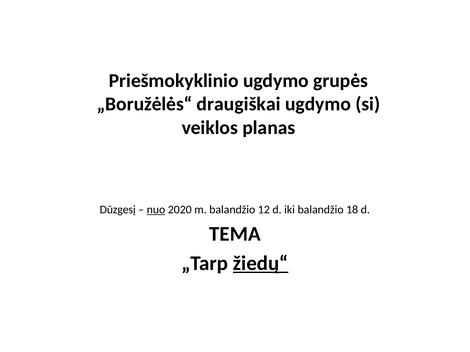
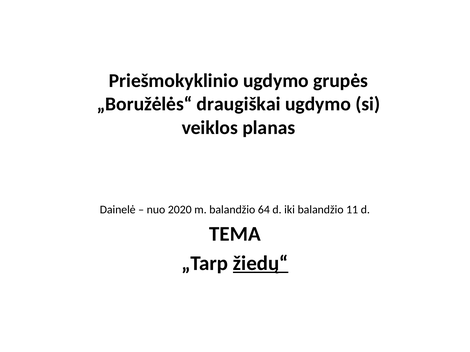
Dūzgesį: Dūzgesį -> Dainelė (118, 210)
nuo underline: present -> none (156, 210)
12: 12 -> 64 (264, 210)
18: 18 -> 11 (352, 210)
